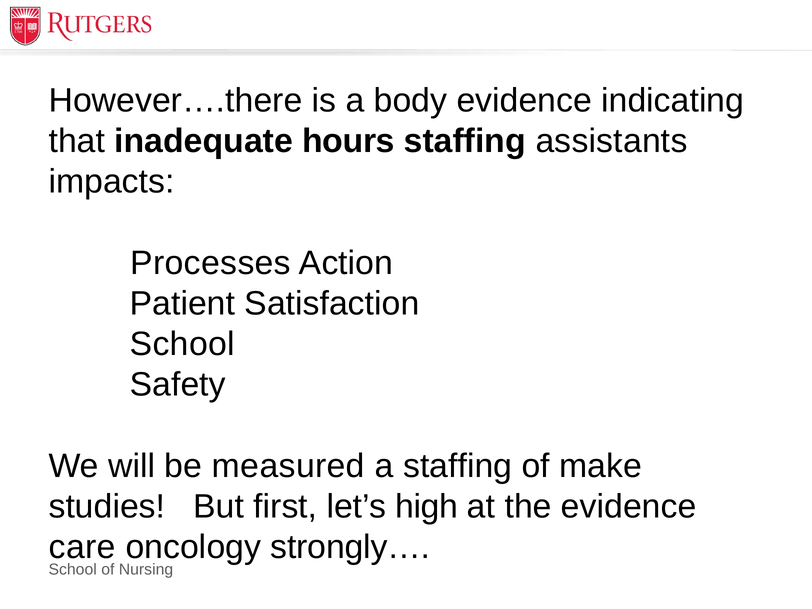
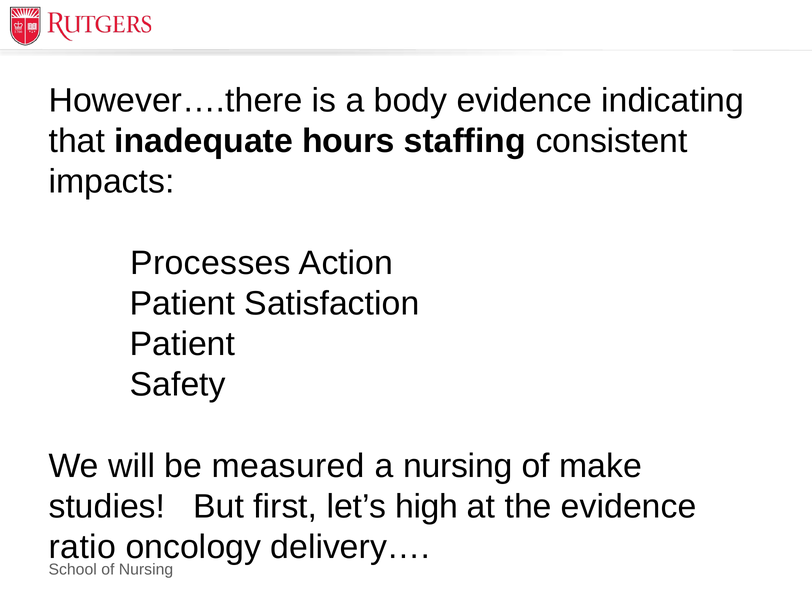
assistants: assistants -> consistent (612, 141)
School: School -> Patient (183, 344)
a staffing: staffing -> nursing (458, 466)
care: care -> ratio (82, 547)
strongly…: strongly… -> delivery… (350, 547)
